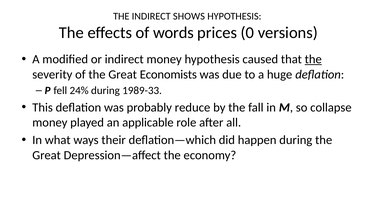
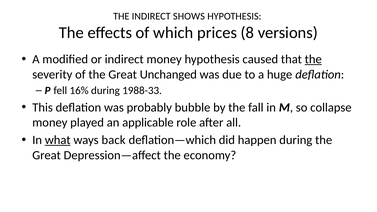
words: words -> which (173, 33)
0: 0 -> 8 (247, 33)
Economists: Economists -> Unchanged (168, 74)
24%: 24% -> 16% (79, 91)
1989-33: 1989-33 -> 1988-33 (142, 91)
reduce: reduce -> bubble (193, 107)
what underline: none -> present (58, 140)
their: their -> back (114, 140)
